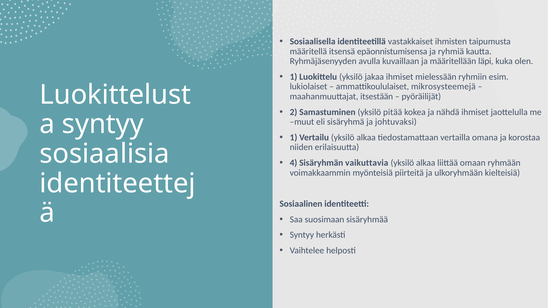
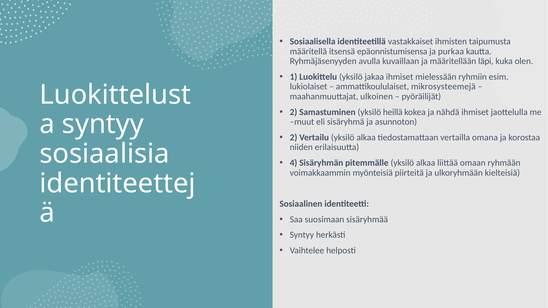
ryhmiä: ryhmiä -> purkaa (451, 51)
itsestään: itsestään -> ulkoinen (377, 97)
pitää: pitää -> heillä (393, 112)
johtuvaksi: johtuvaksi -> asunnoton (396, 122)
1: 1 -> 2 (294, 138)
vaikuttavia: vaikuttavia -> pitemmälle (367, 163)
